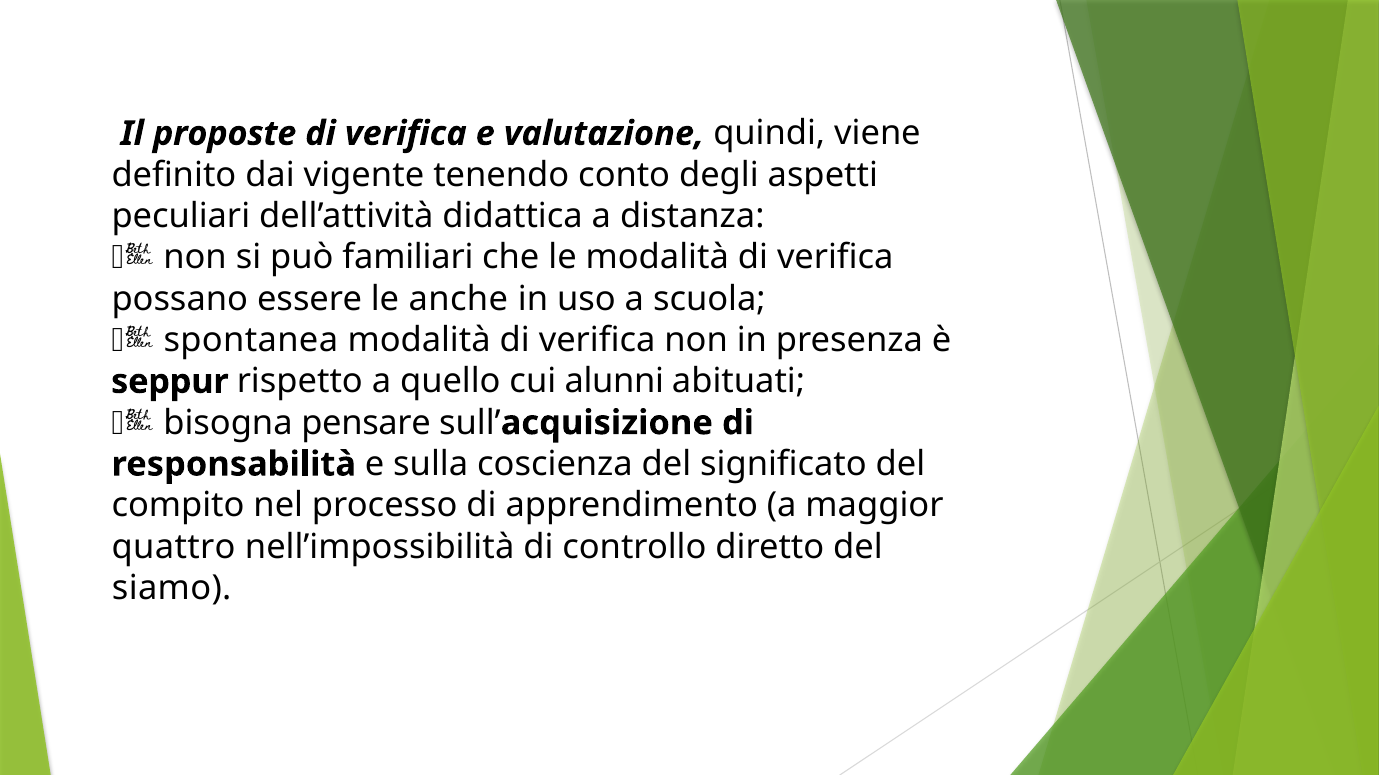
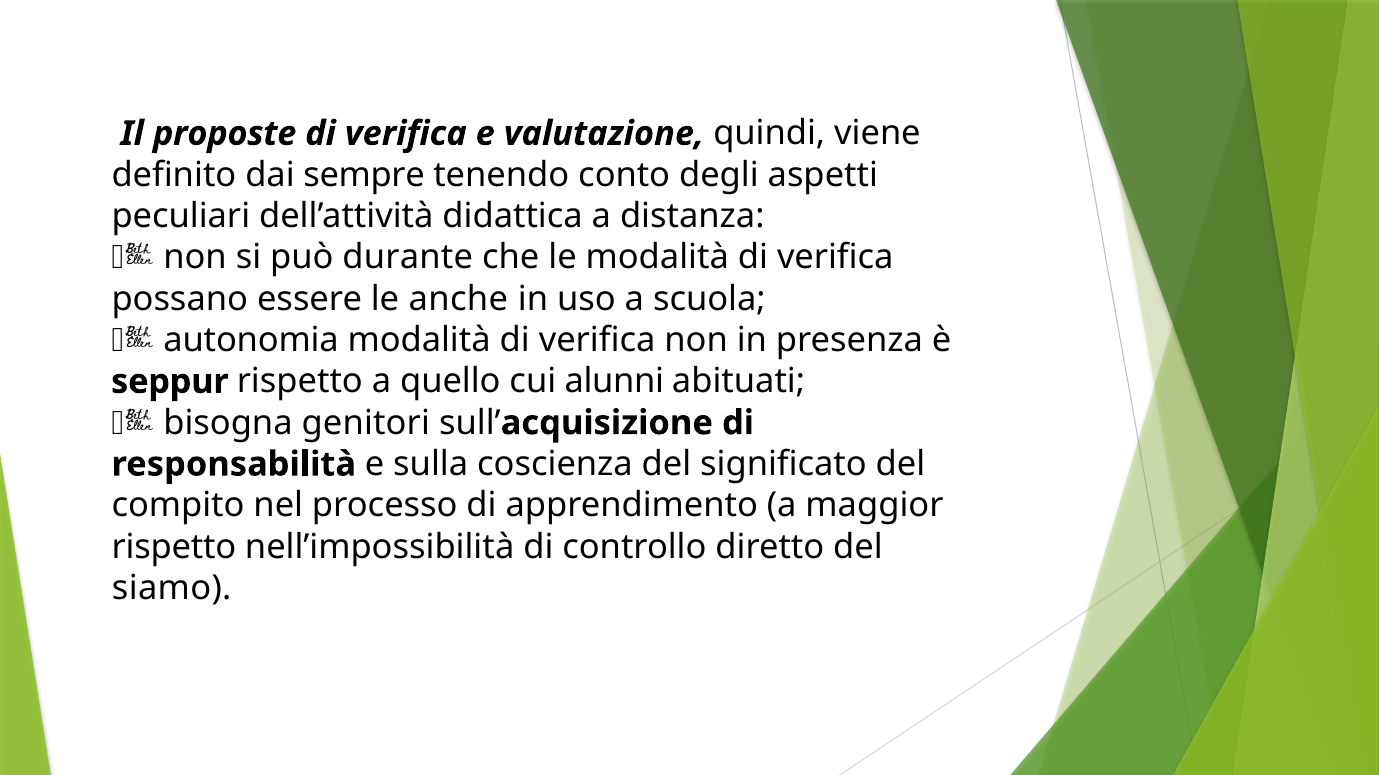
vigente: vigente -> sempre (364, 175)
familiari: familiari -> durante (408, 258)
spontanea: spontanea -> autonomia (251, 341)
pensare: pensare -> genitori (366, 423)
quattro: quattro -> rispetto (174, 547)
